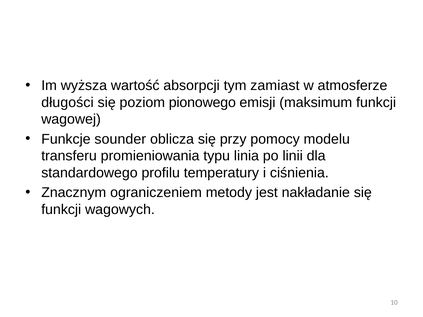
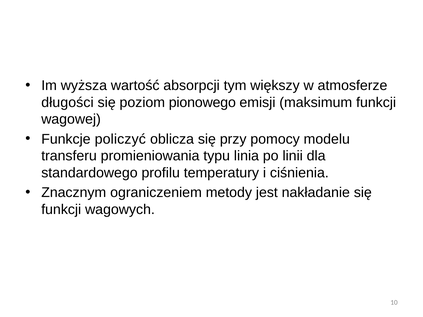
zamiast: zamiast -> większy (275, 86)
sounder: sounder -> policzyć (120, 139)
